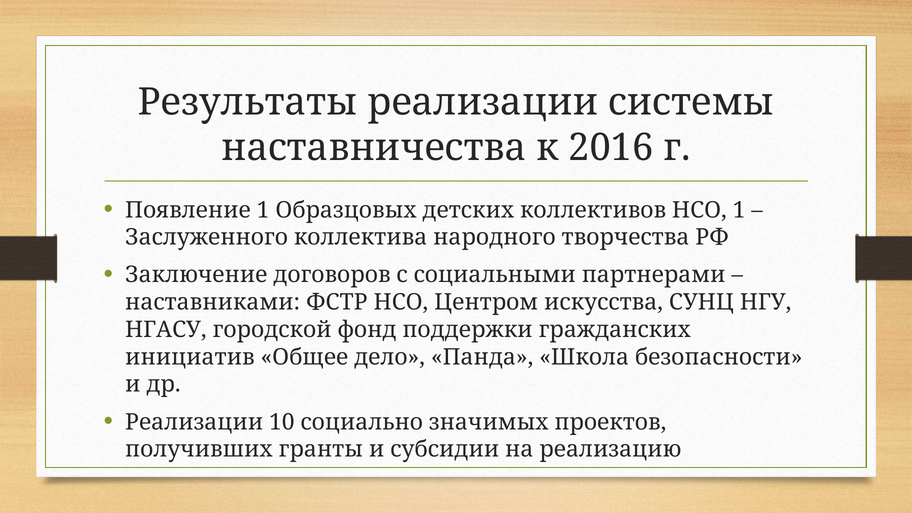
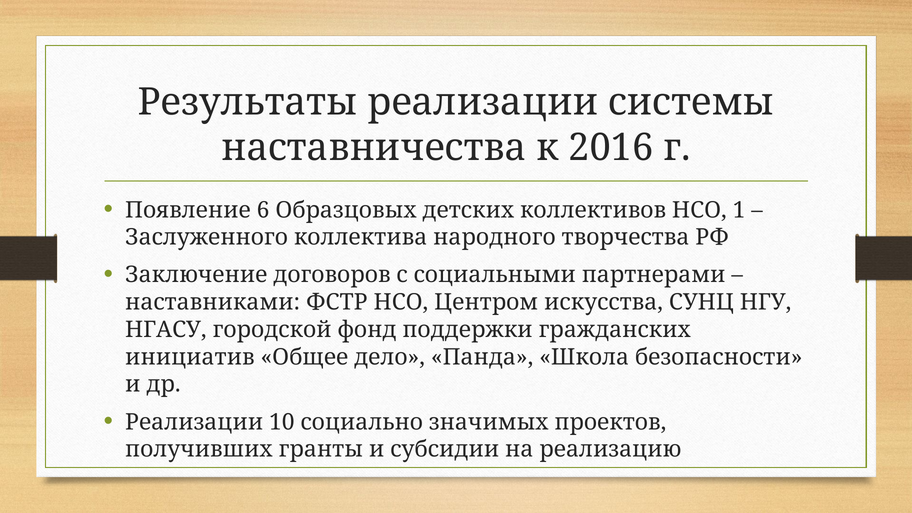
Появление 1: 1 -> 6 (263, 210)
